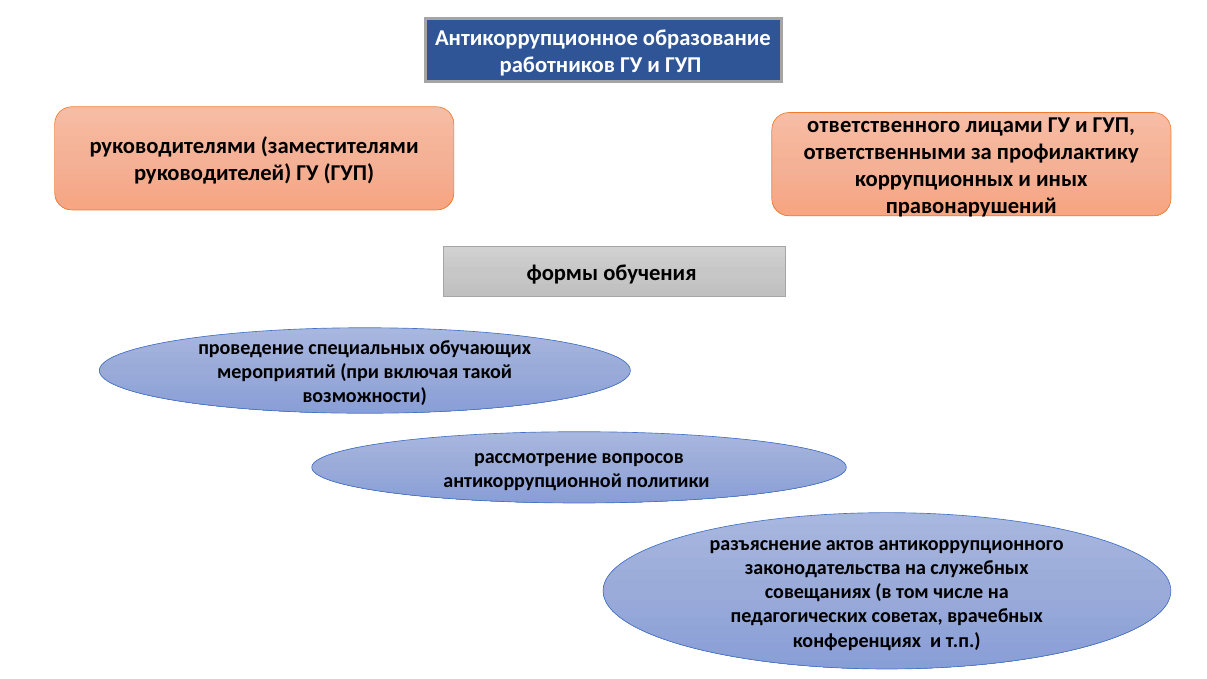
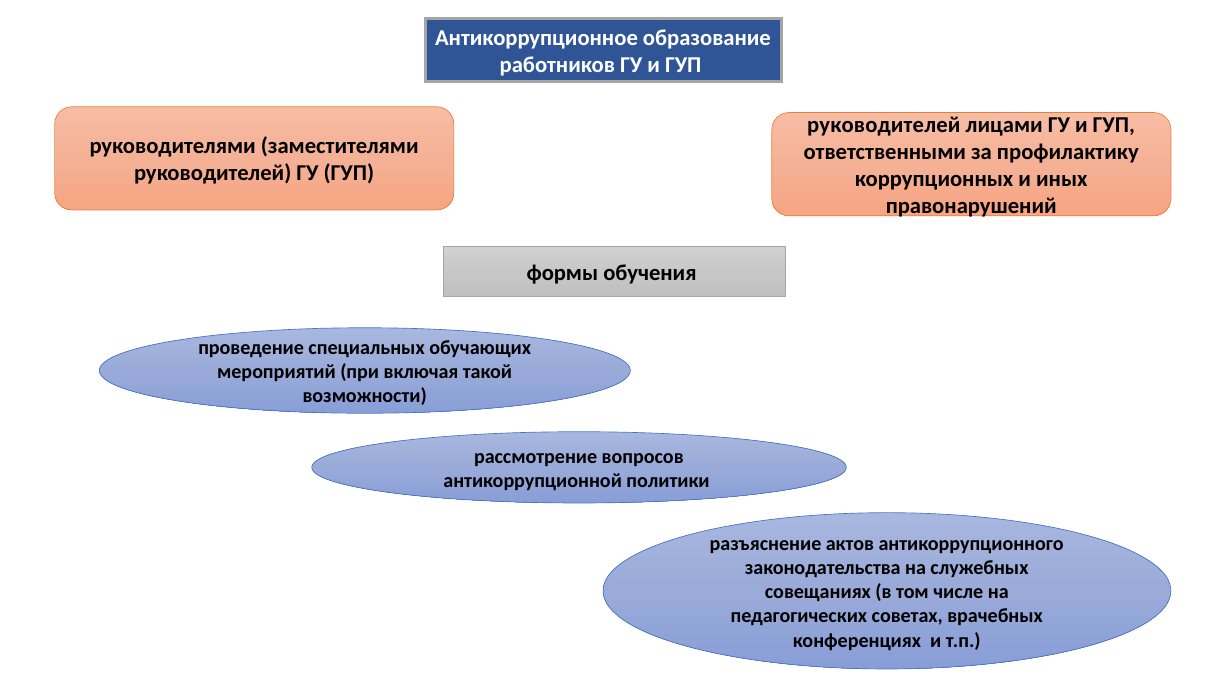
ответственного: ответственного -> руководителей (884, 125)
